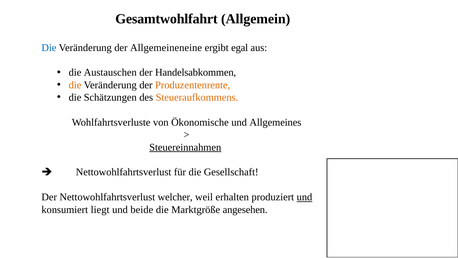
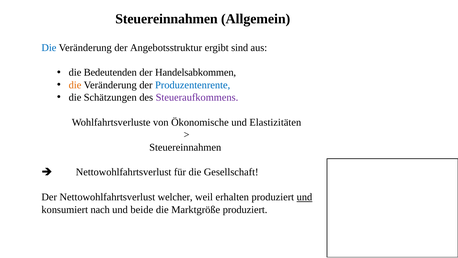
Gesamtwohlfahrt: Gesamtwohlfahrt -> Steuereinnahmen (166, 19)
Allgemeineneine: Allgemeineneine -> Angebotsstruktur (166, 48)
egal: egal -> sind (240, 48)
Austauschen: Austauschen -> Bedeutenden (110, 72)
Produzentenrente colour: orange -> blue (193, 85)
Steueraufkommens colour: orange -> purple (197, 97)
Allgemeines: Allgemeines -> Elastizitäten (275, 122)
Steuereinnahmen underline: present -> none (185, 147)
liegt: liegt -> nach (100, 209)
Marktgröße angesehen: angesehen -> produziert (245, 209)
